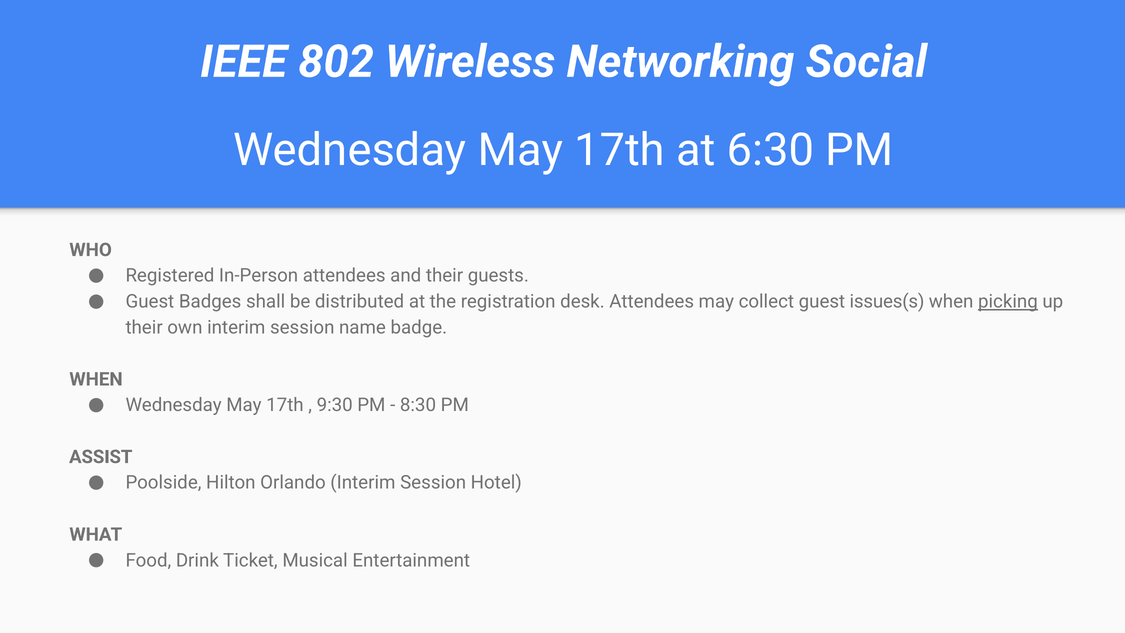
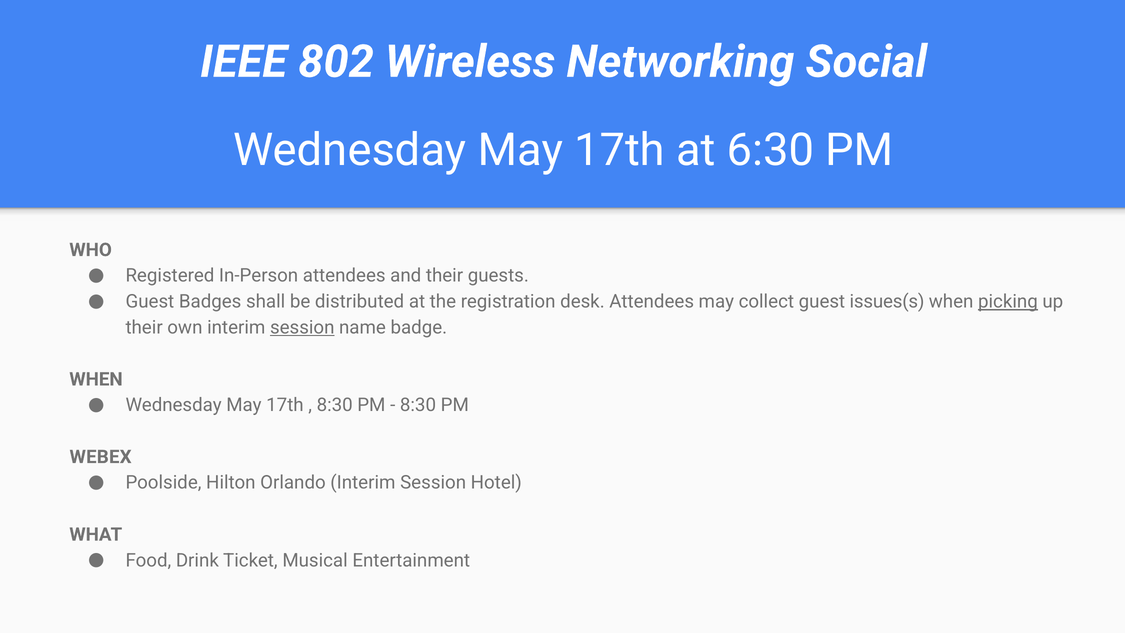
session underline: none -> present (302, 327)
9:30: 9:30 -> 8:30 (335, 405)
ASSIST: ASSIST -> WEBEX (101, 457)
